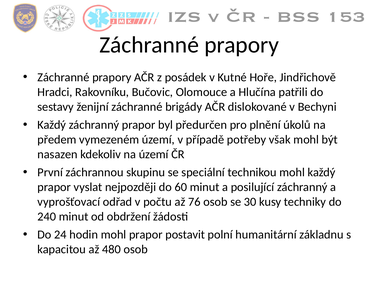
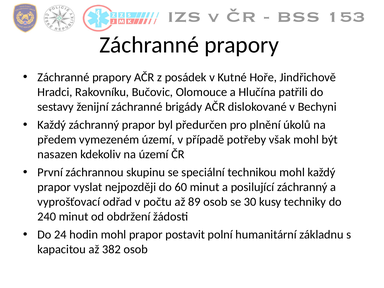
76: 76 -> 89 (194, 202)
480: 480 -> 382 (111, 249)
